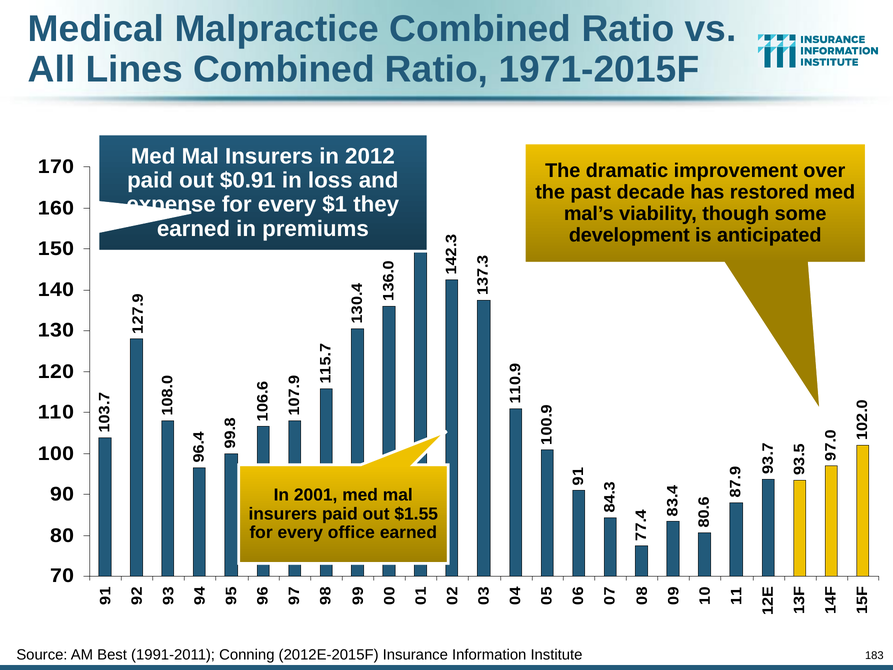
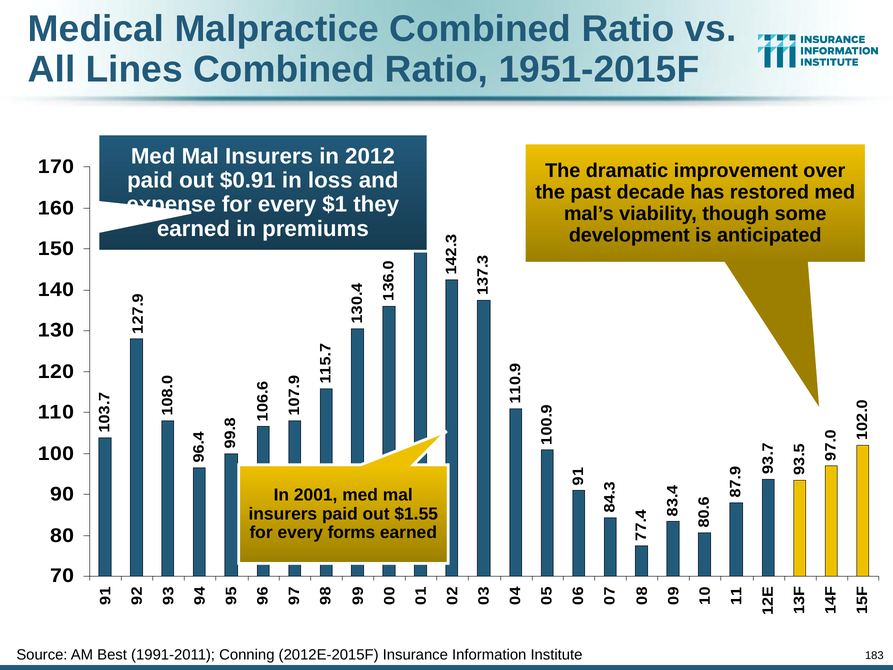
1971-2015F: 1971-2015F -> 1951-2015F (599, 69)
office: office -> forms (351, 533)
